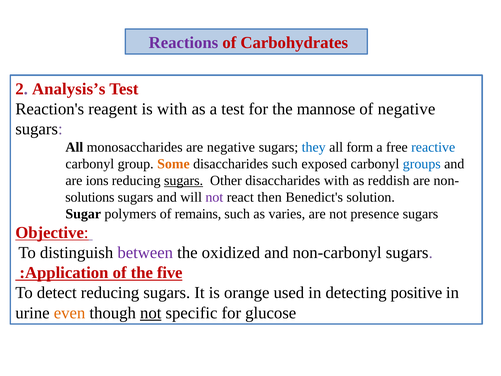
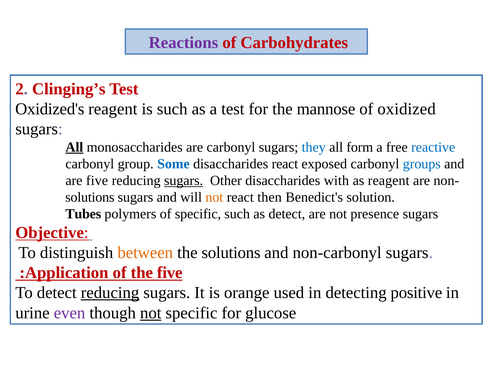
Analysis’s: Analysis’s -> Clinging’s (69, 89)
Reaction's: Reaction's -> Oxidized's (50, 109)
is with: with -> such (172, 109)
of negative: negative -> oxidized (407, 109)
All underline: none -> present (74, 147)
are negative: negative -> carbonyl (231, 147)
Some colour: orange -> blue (173, 164)
disaccharides such: such -> react (285, 164)
are ions: ions -> five (97, 180)
as reddish: reddish -> reagent (389, 180)
not colour: purple -> orange (214, 197)
Sugar: Sugar -> Tubes (83, 214)
of remains: remains -> specific (198, 214)
as varies: varies -> detect (287, 214)
between colour: purple -> orange (145, 253)
the oxidized: oxidized -> solutions (231, 253)
reducing underline: none -> present (110, 293)
even colour: orange -> purple (70, 313)
